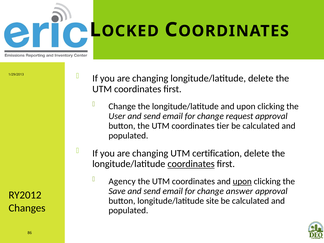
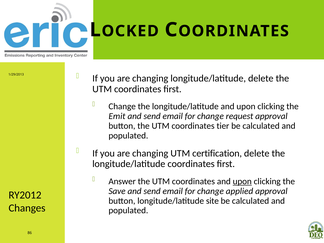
User: User -> Emit (117, 116)
coordinates underline: present -> none (191, 164)
Agency: Agency -> Answer (122, 181)
answer: answer -> applied (240, 191)
